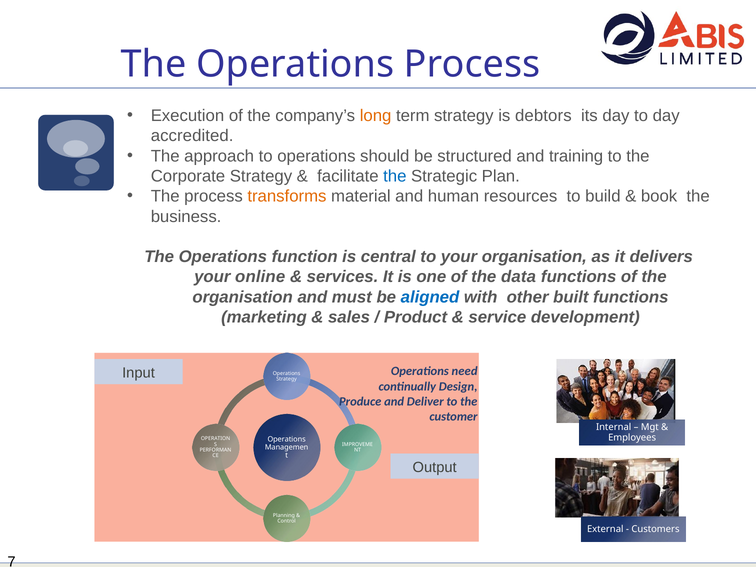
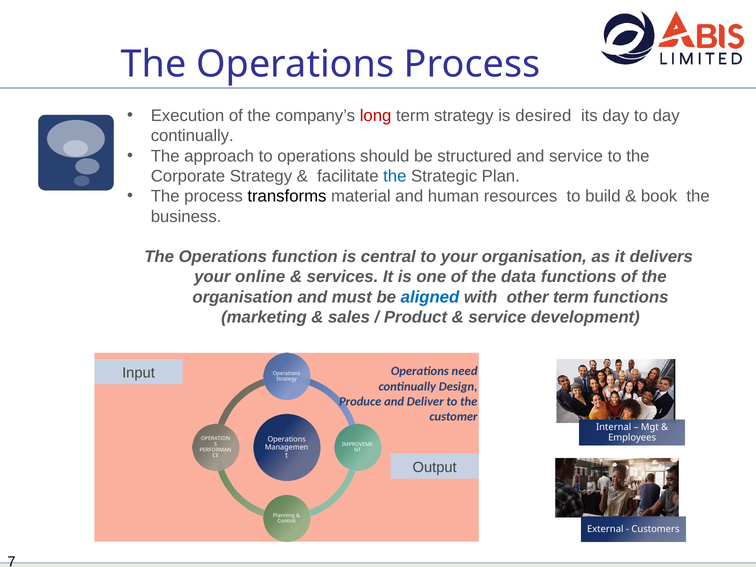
long colour: orange -> red (376, 116)
debtors: debtors -> desired (543, 116)
accredited: accredited -> continually (192, 136)
and training: training -> service (576, 156)
transforms colour: orange -> black (287, 196)
other built: built -> term (571, 297)
